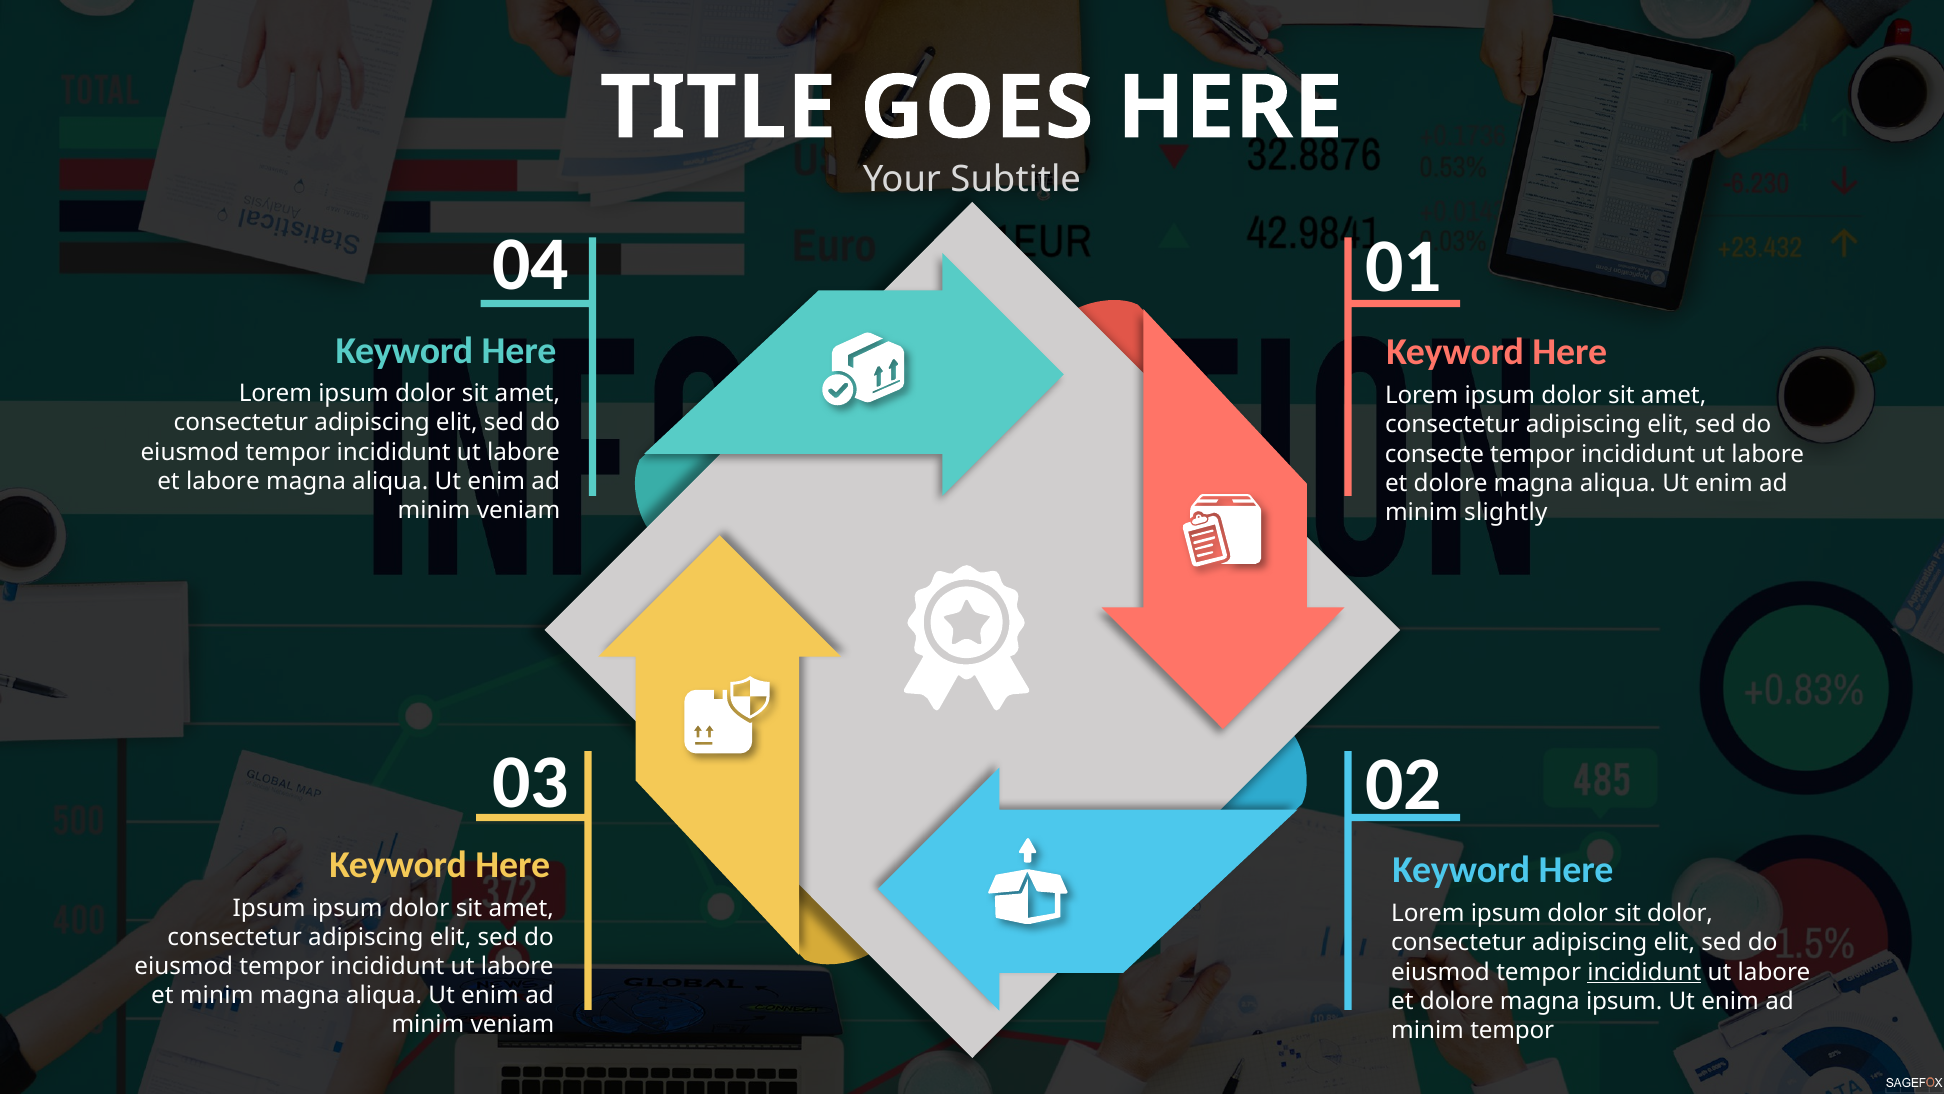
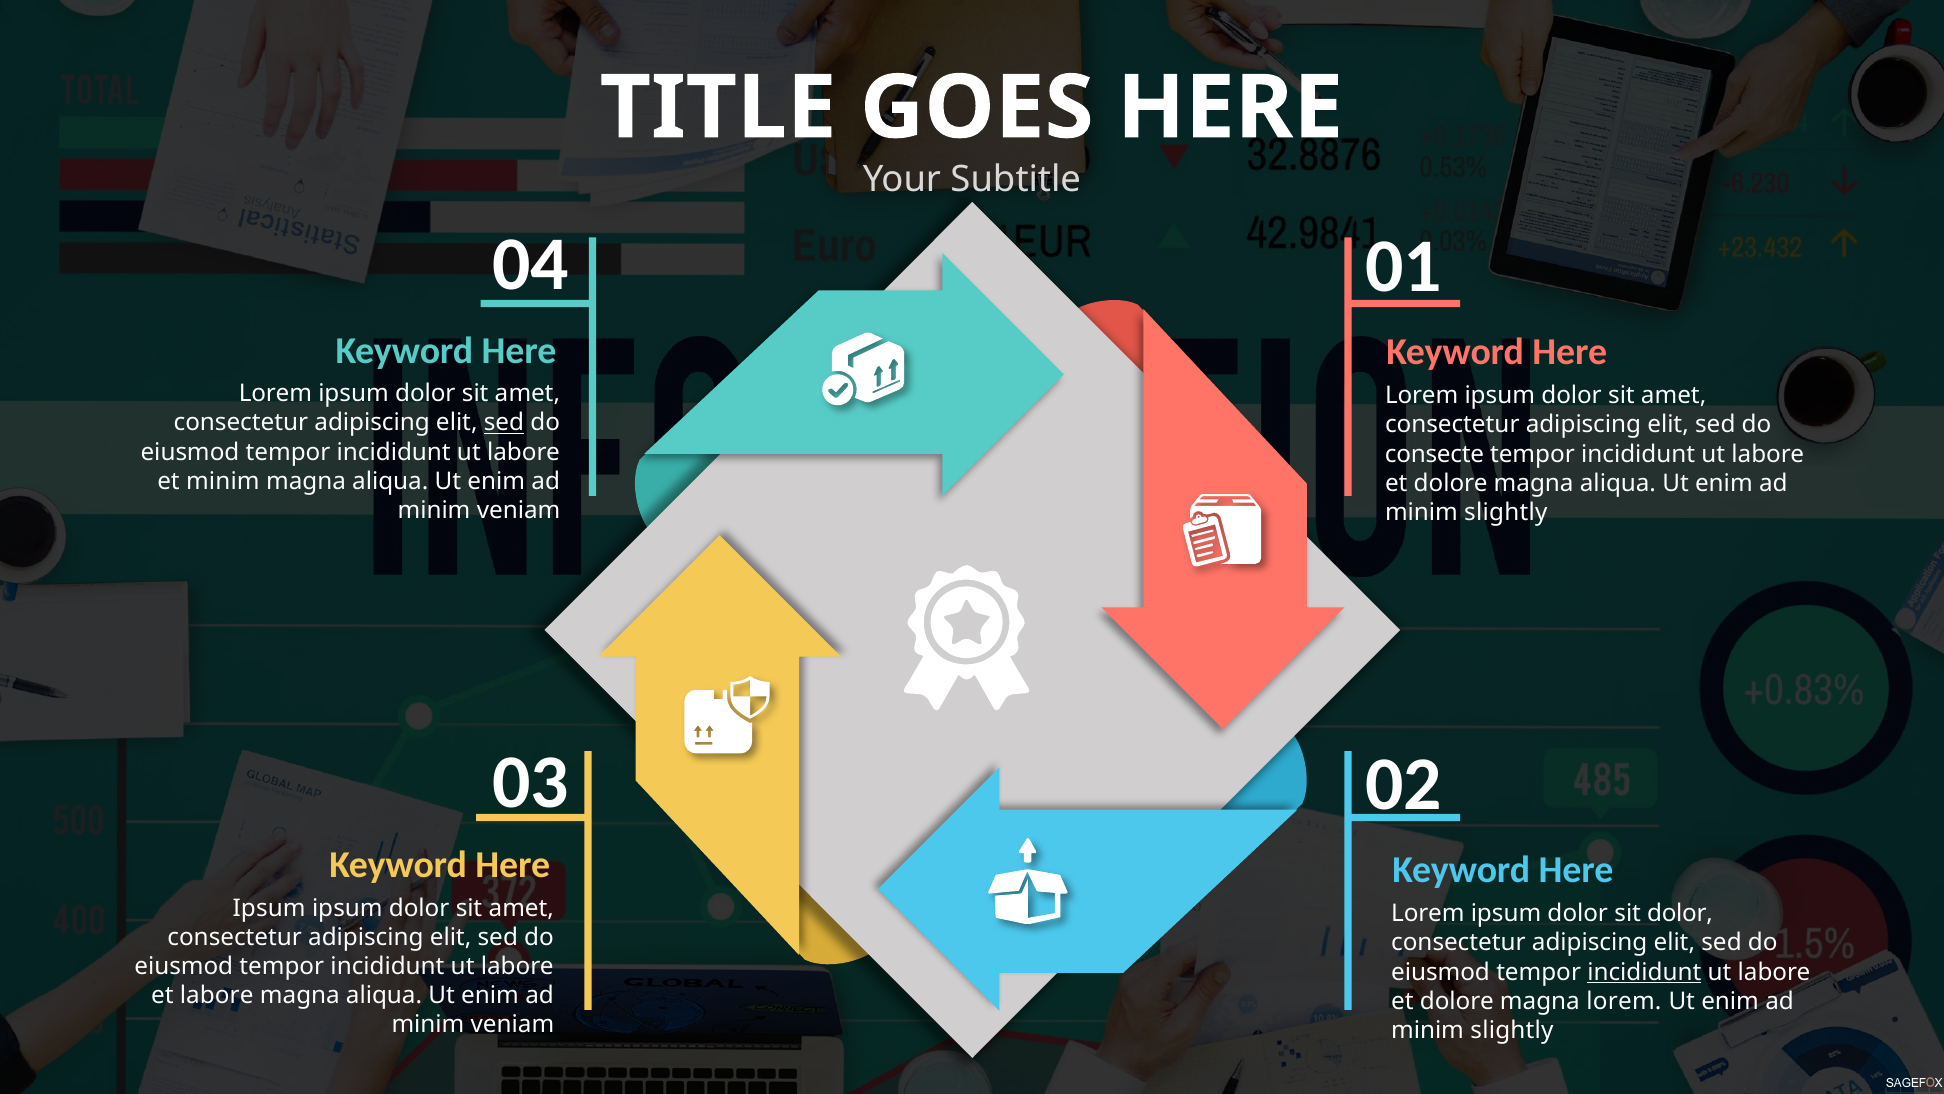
sed underline: none -> present (504, 423)
et labore: labore -> minim (223, 481)
et minim: minim -> labore (217, 995)
magna ipsum: ipsum -> lorem (1624, 1001)
tempor: tempor -> slightly (1512, 1030)
